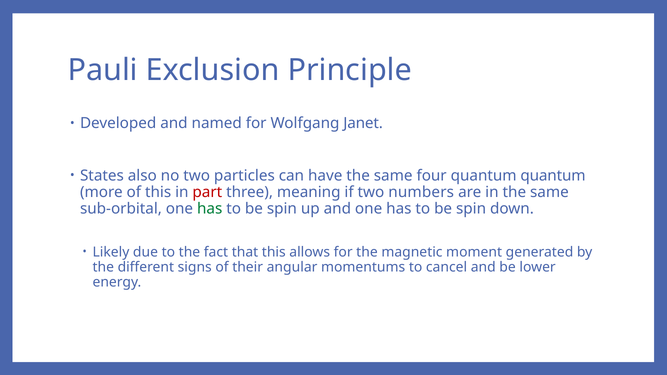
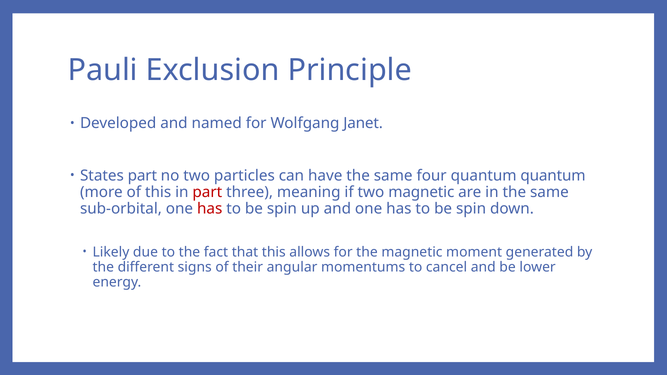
States also: also -> part (142, 176)
two numbers: numbers -> magnetic (421, 192)
has colour: green -> red (210, 209)
